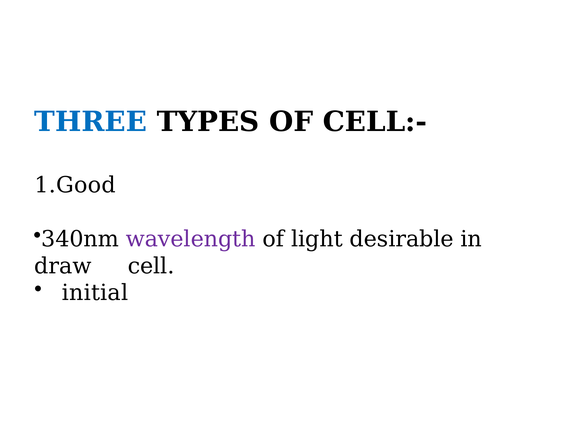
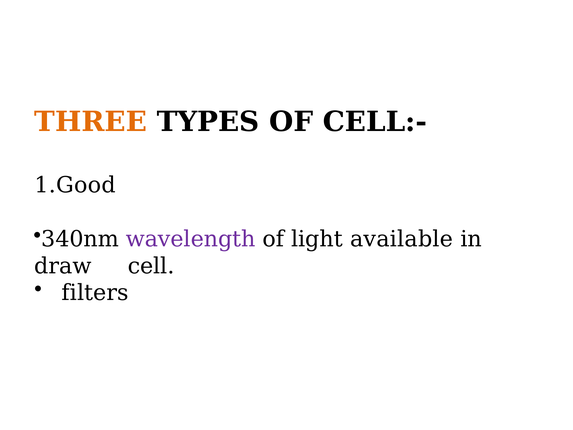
THREE colour: blue -> orange (91, 122)
desirable: desirable -> available (402, 239)
initial: initial -> filters (95, 293)
